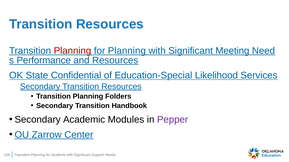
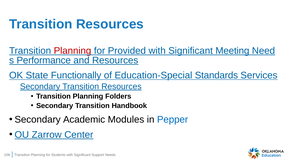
for Planning: Planning -> Provided (127, 51)
Confidential: Confidential -> Functionally (76, 76)
Likelihood: Likelihood -> Standards (216, 76)
Pepper colour: purple -> blue (173, 120)
